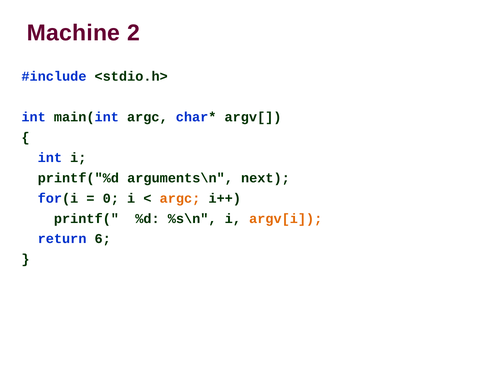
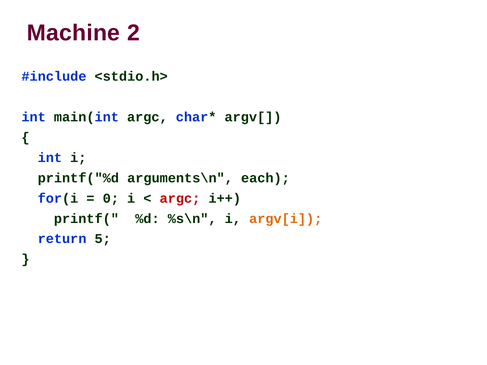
next: next -> each (265, 178)
argc colour: orange -> red (180, 198)
6: 6 -> 5 (103, 239)
